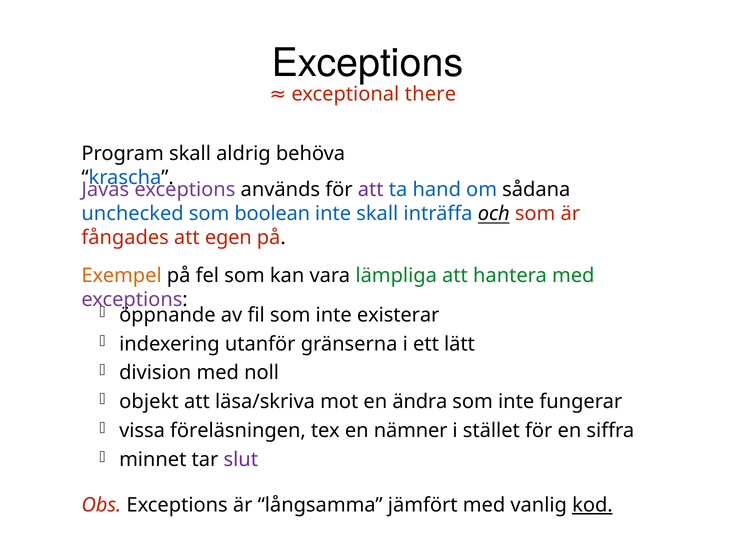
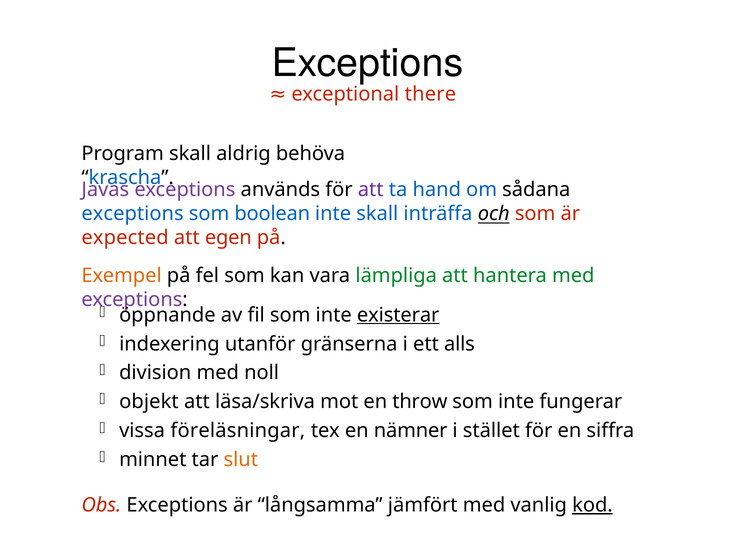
unchecked: unchecked -> exceptions (133, 214)
fångades: fångades -> expected (125, 238)
existerar underline: none -> present (398, 315)
lätt: lätt -> alls (459, 344)
ändra: ändra -> throw (420, 402)
föreläsningen: föreläsningen -> föreläsningar (238, 431)
slut colour: purple -> orange (241, 460)
